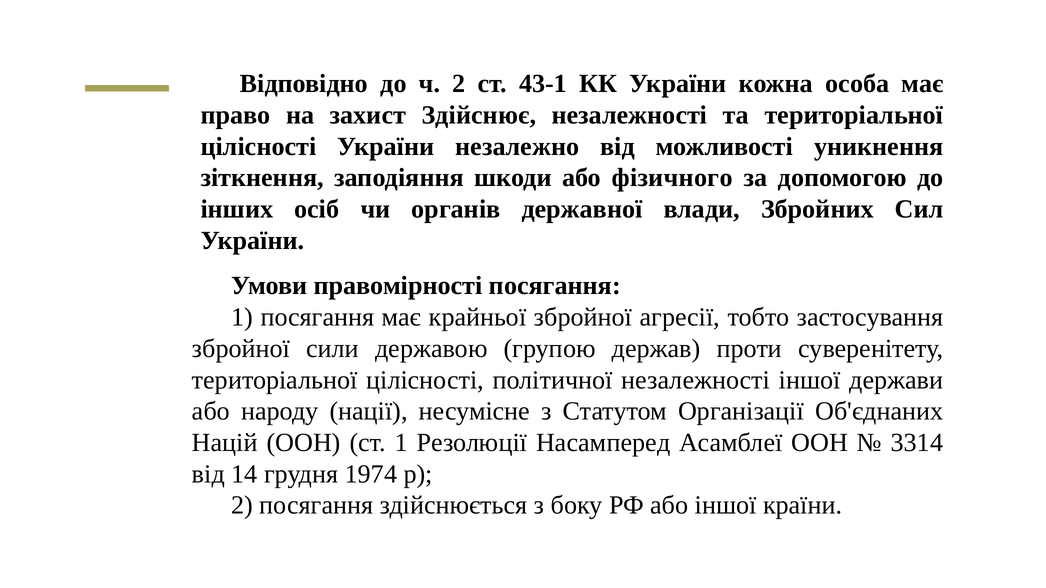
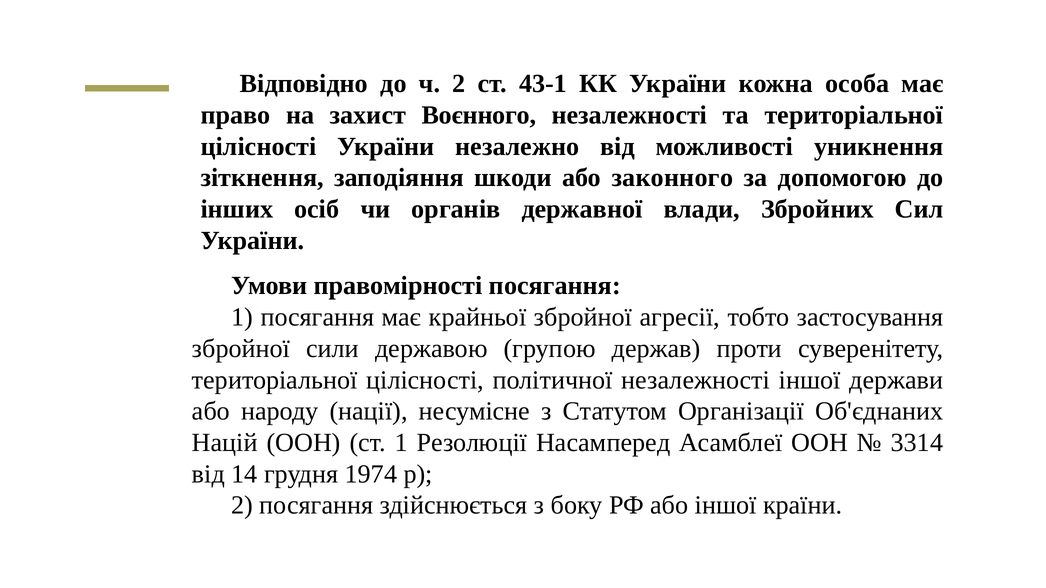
Здійснює: Здійснює -> Воєнного (479, 115)
фізичного: фізичного -> законного (672, 178)
